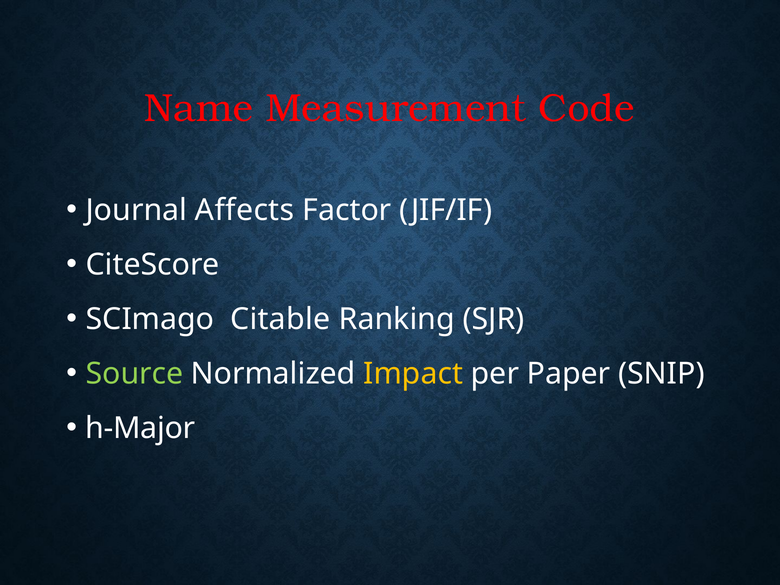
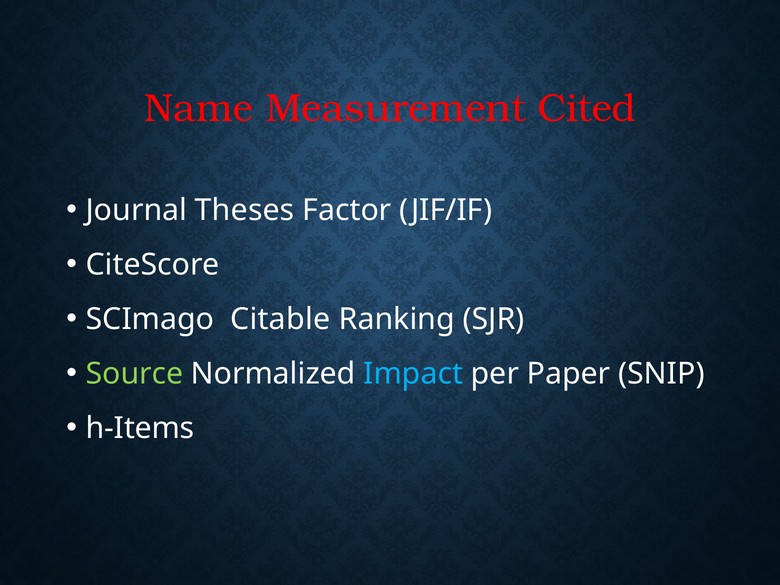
Code: Code -> Cited (587, 108)
Affects: Affects -> Theses (245, 210)
Impact colour: yellow -> light blue (413, 374)
h-Major: h-Major -> h-Items (140, 428)
